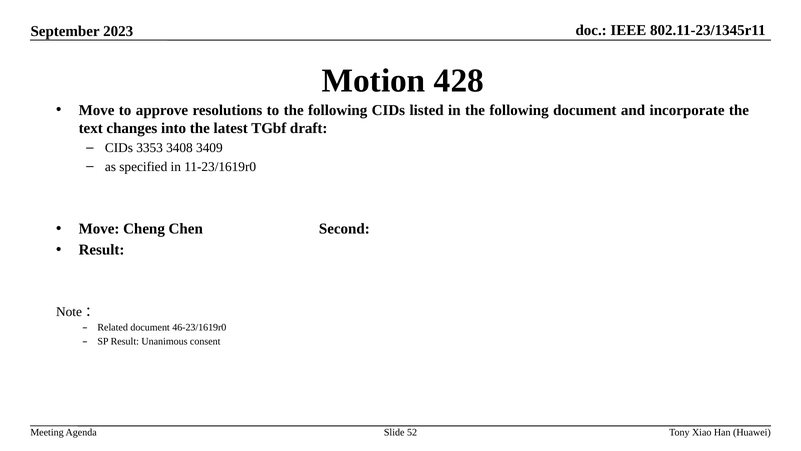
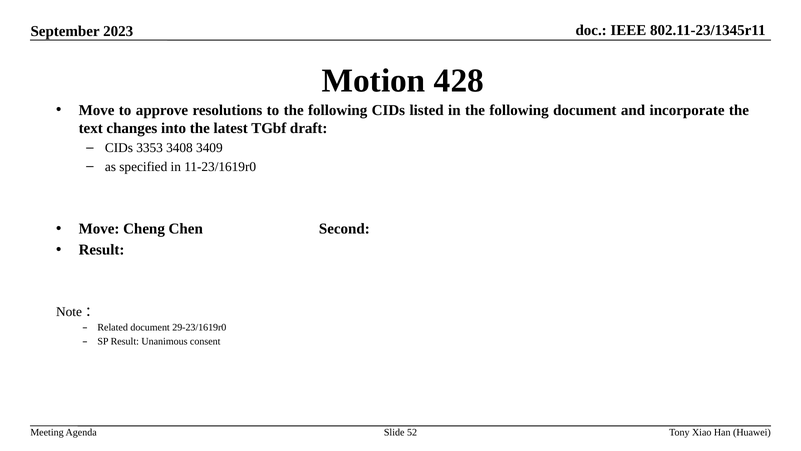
46-23/1619r0: 46-23/1619r0 -> 29-23/1619r0 (199, 327)
